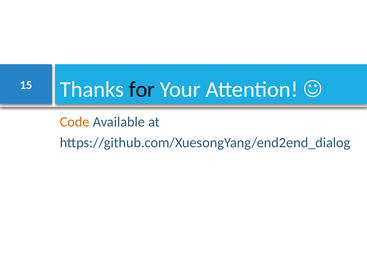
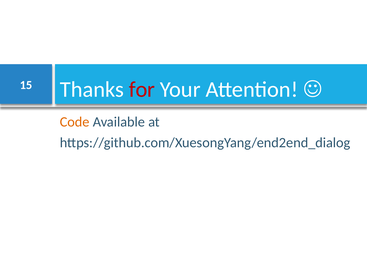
for colour: black -> red (142, 90)
